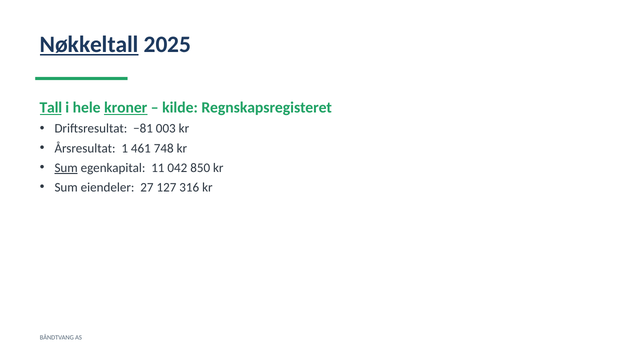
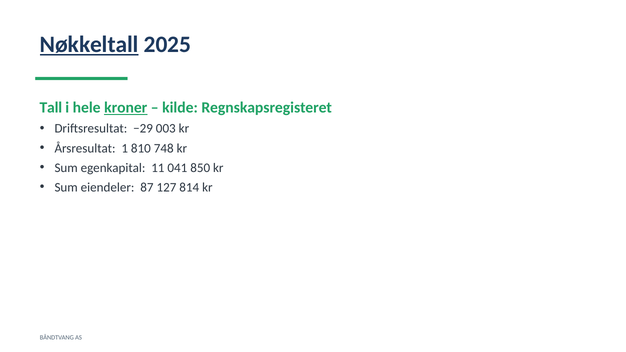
Tall underline: present -> none (51, 108)
−81: −81 -> −29 (143, 129)
461: 461 -> 810 (141, 148)
Sum underline: present -> none (66, 168)
042: 042 -> 041 (177, 168)
27: 27 -> 87 (147, 187)
316: 316 -> 814 (189, 187)
